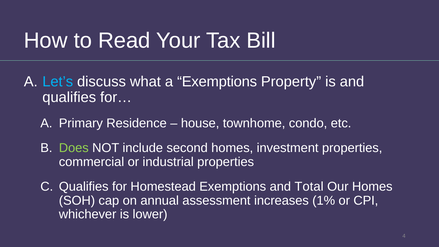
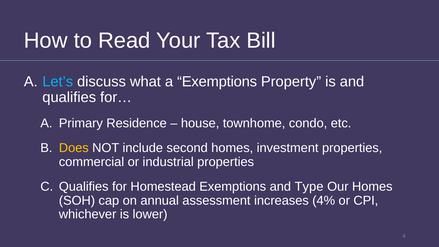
Does colour: light green -> yellow (74, 148)
Total: Total -> Type (309, 187)
1%: 1% -> 4% (324, 200)
